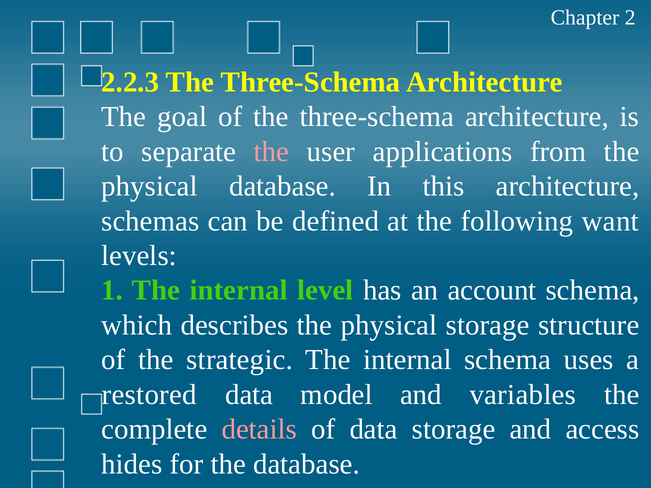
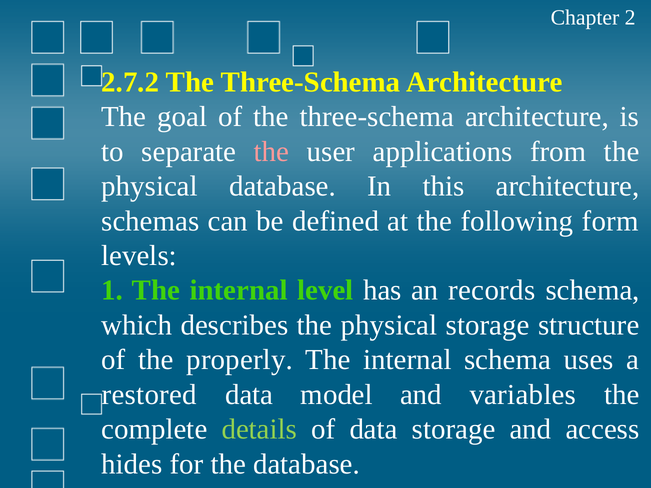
2.2.3: 2.2.3 -> 2.7.2 (130, 82)
want: want -> form (610, 221)
account: account -> records (492, 291)
strategic: strategic -> properly (240, 360)
details colour: pink -> light green (259, 430)
